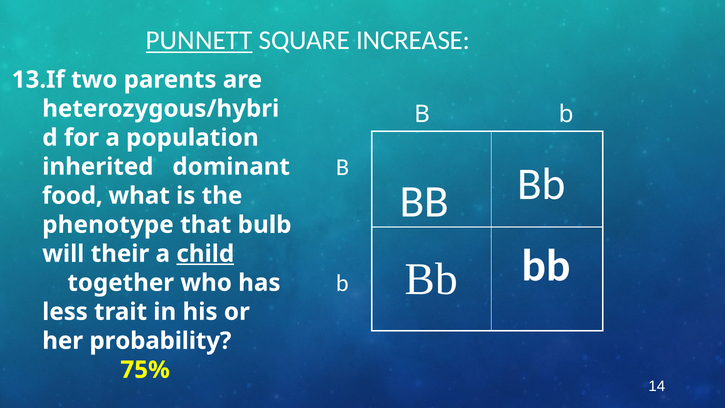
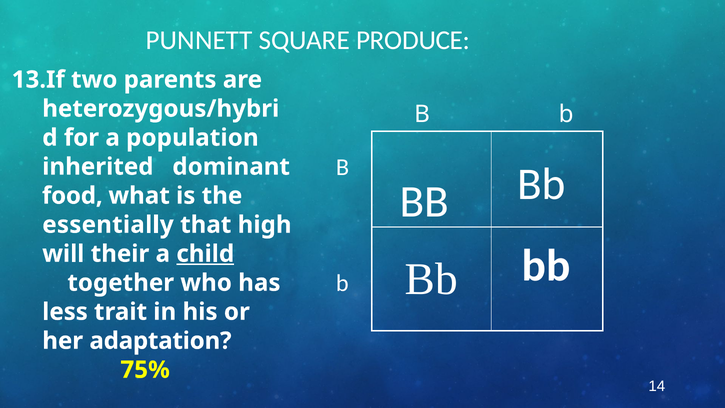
PUNNETT underline: present -> none (199, 40)
INCREASE: INCREASE -> PRODUCE (413, 40)
phenotype: phenotype -> essentially (108, 225)
bulb: bulb -> high (265, 225)
probability: probability -> adaptation (160, 341)
